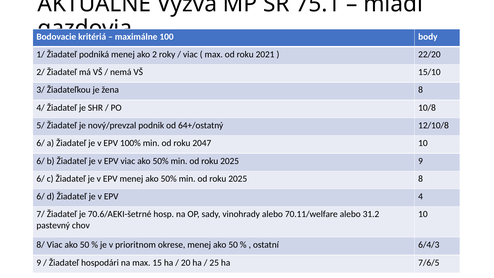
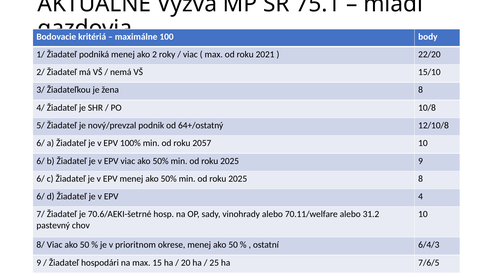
2047: 2047 -> 2057 (202, 143)
